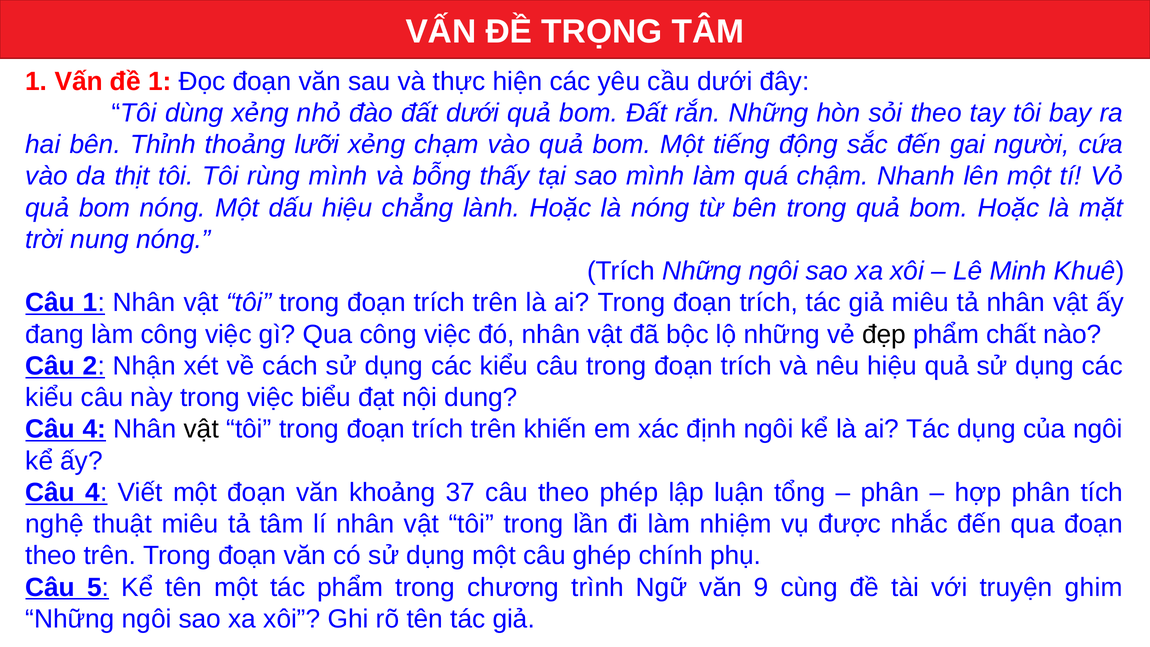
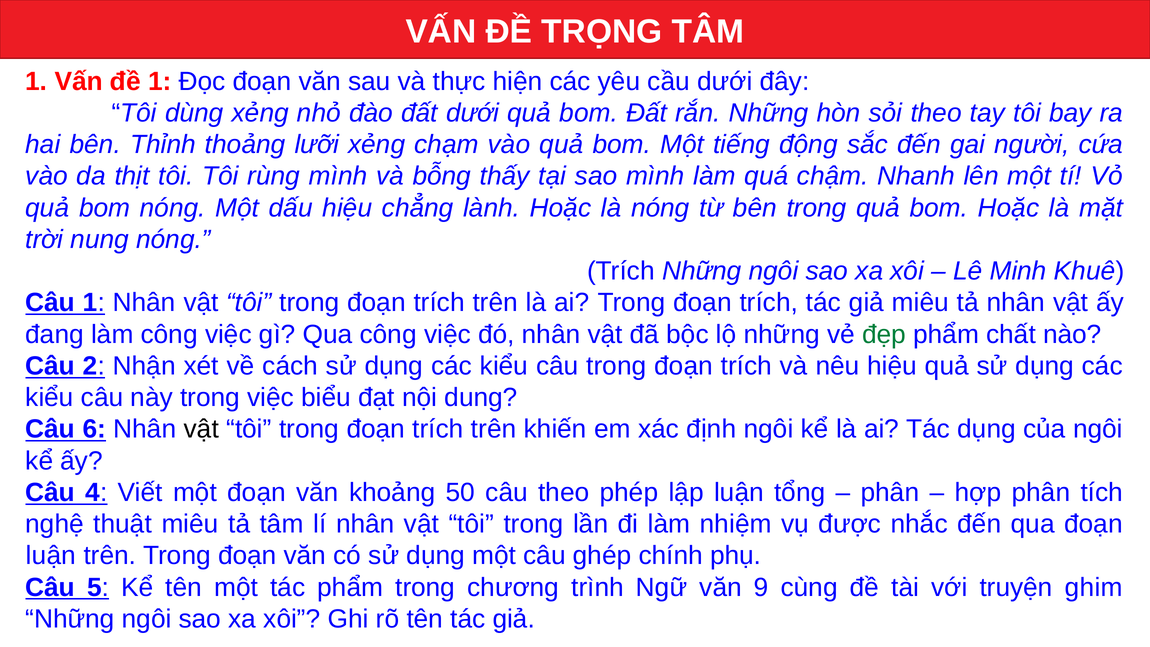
đẹp colour: black -> green (884, 334)
4: 4 -> 6 (94, 429)
37: 37 -> 50 (460, 492)
theo: theo -> luận (51, 556)
